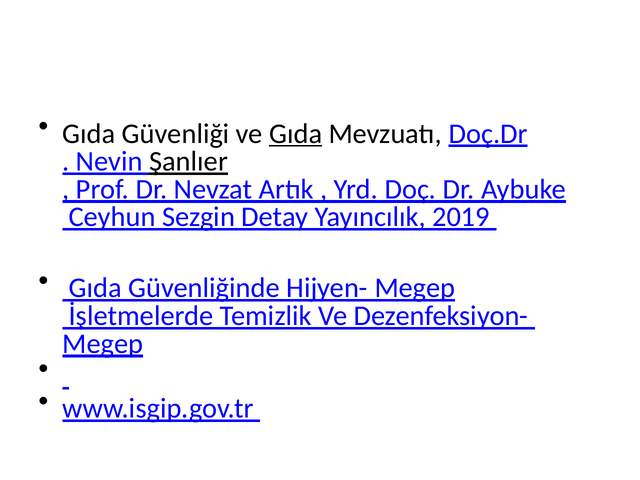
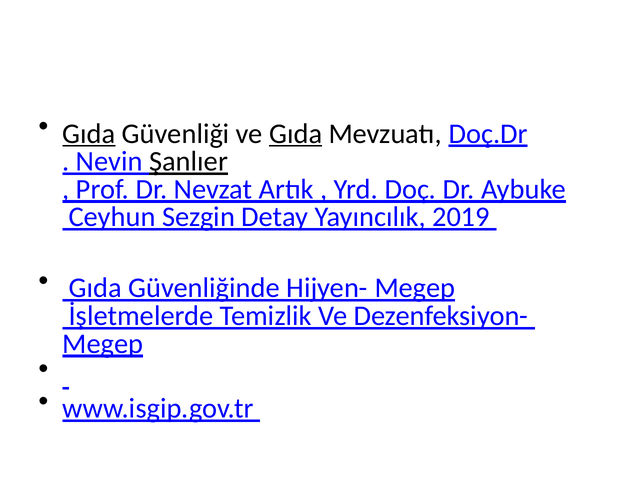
Gıda underline: none -> present (89, 134)
